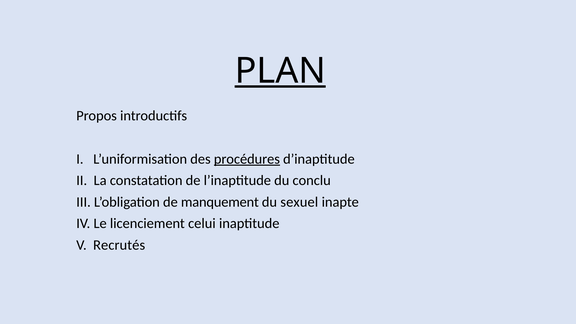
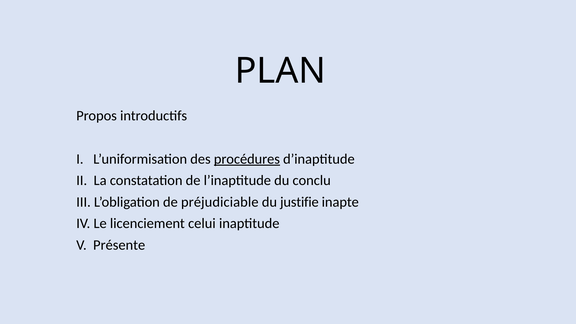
PLAN underline: present -> none (280, 71)
manquement: manquement -> préjudiciable (220, 202)
sexuel: sexuel -> justifie (299, 202)
Recrutés: Recrutés -> Présente (119, 245)
